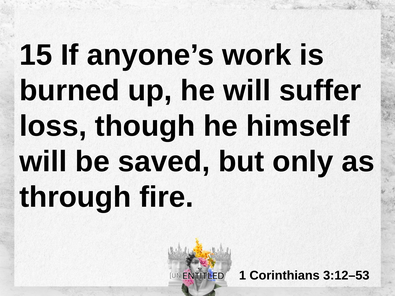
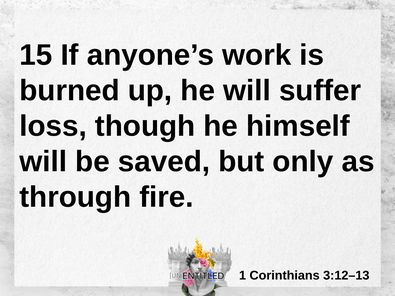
3:12–53: 3:12–53 -> 3:12–13 (346, 276)
